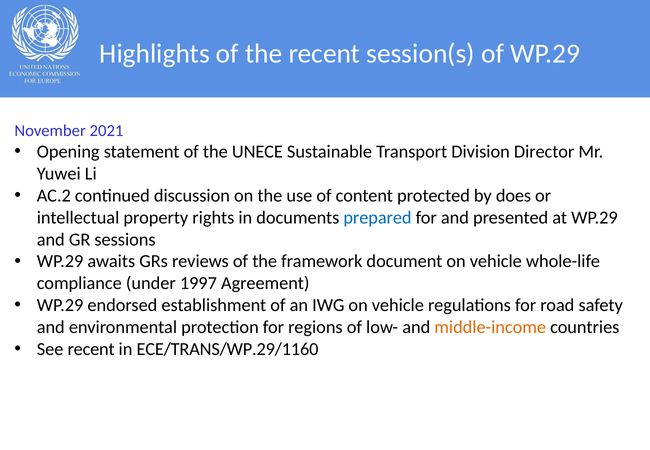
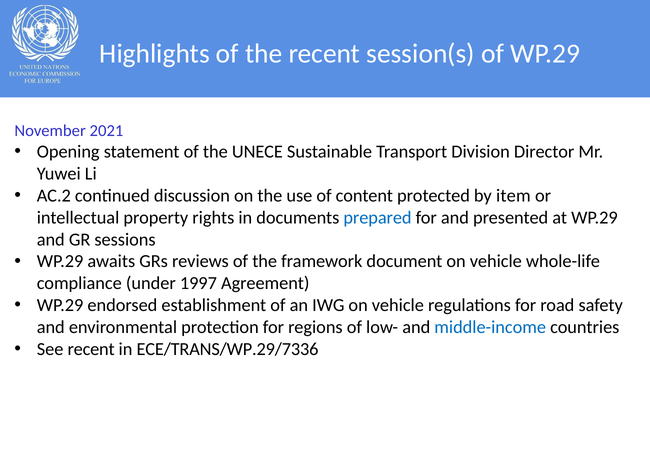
does: does -> item (513, 196)
middle-income colour: orange -> blue (490, 327)
ECE/TRANS/WP.29/1160: ECE/TRANS/WP.29/1160 -> ECE/TRANS/WP.29/7336 (227, 349)
